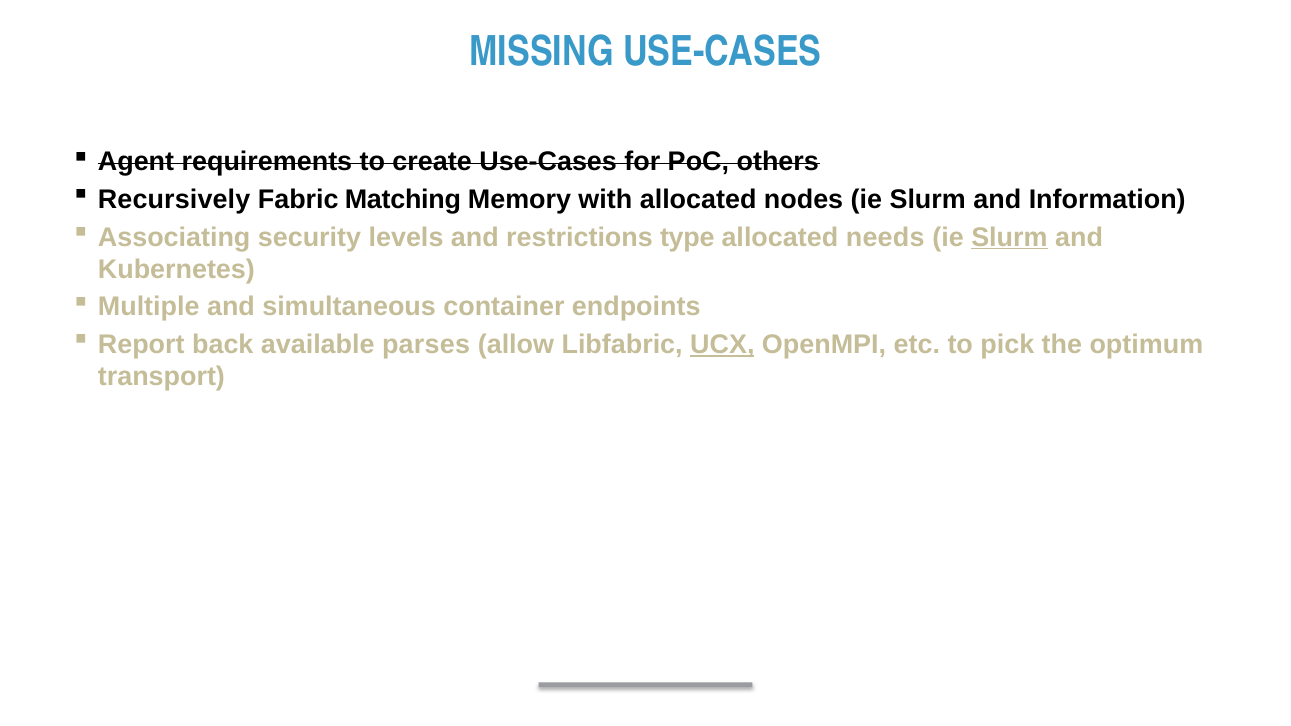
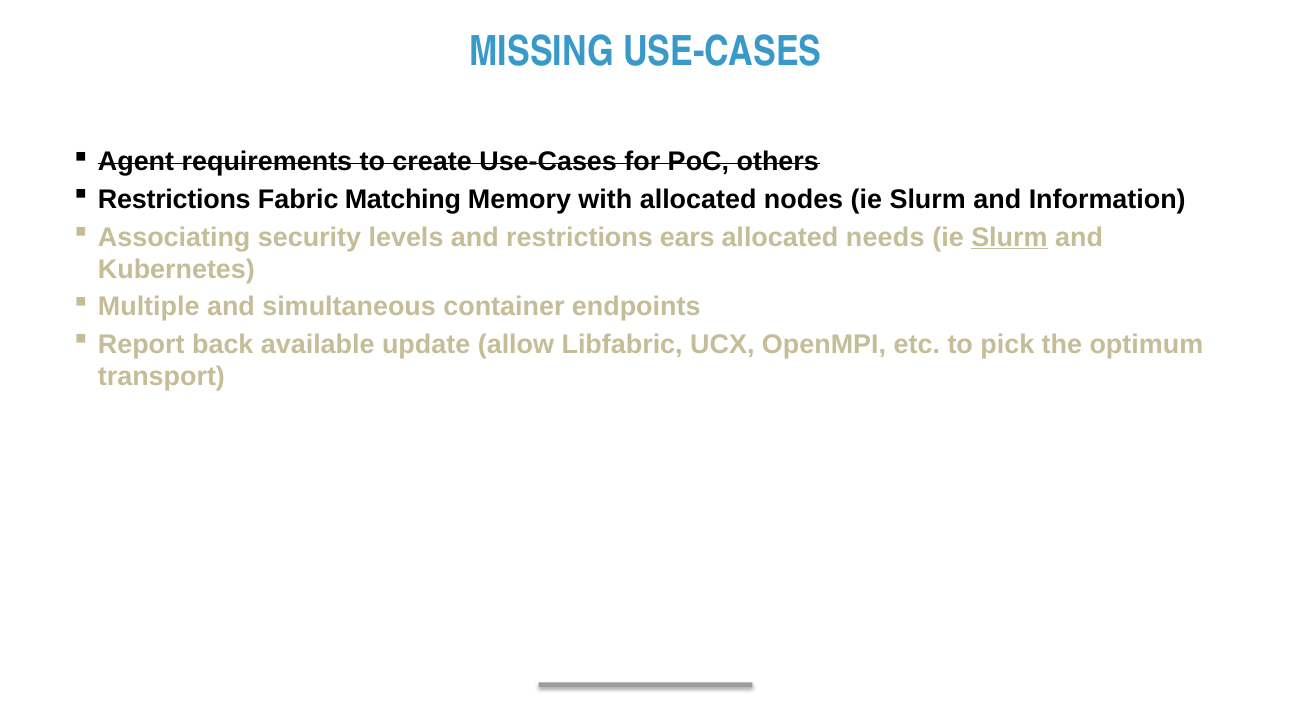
Recursively: Recursively -> Restrictions (174, 200)
type: type -> ears (687, 237)
parses: parses -> update (426, 345)
UCX underline: present -> none (722, 345)
